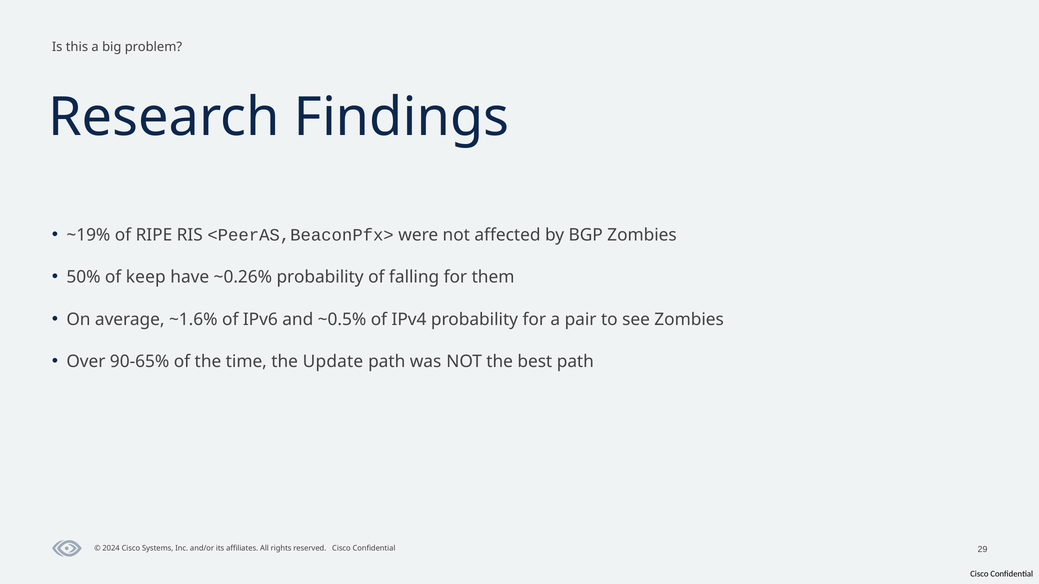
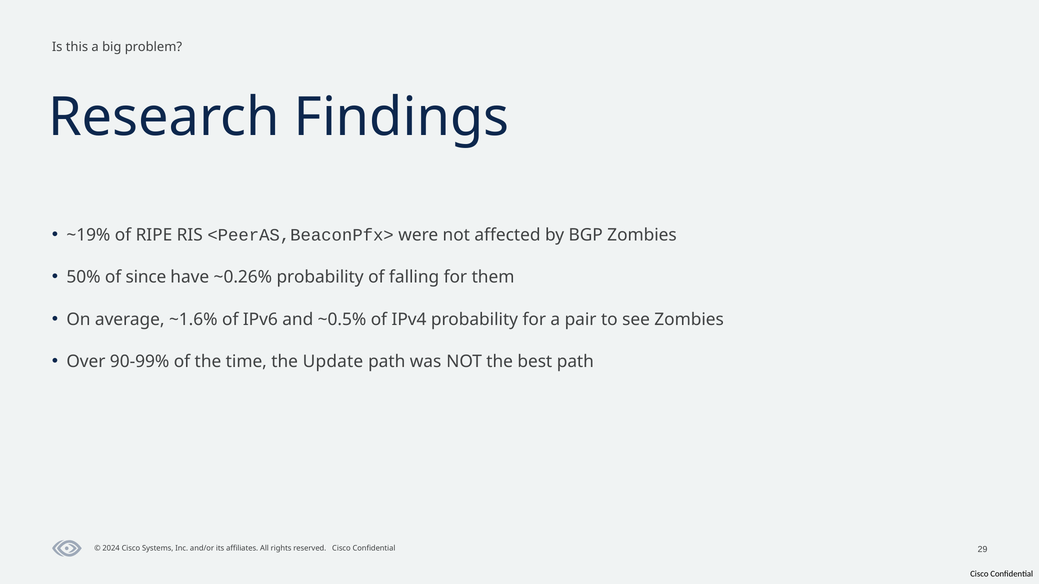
keep: keep -> since (146, 277)
90-65%: 90-65% -> 90-99% (140, 362)
